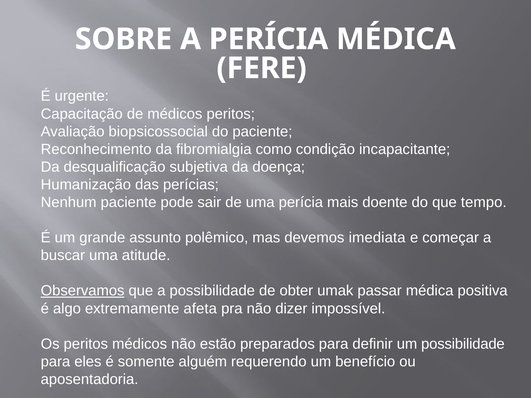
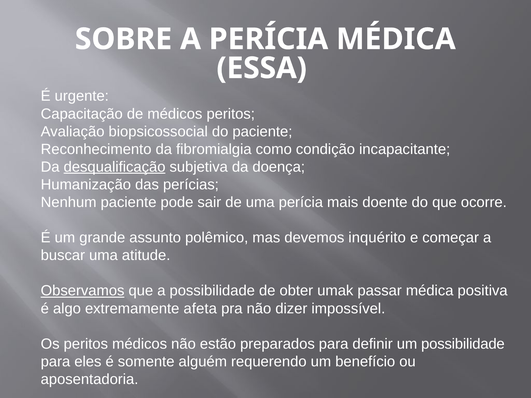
FERE: FERE -> ESSA (262, 68)
desqualificação underline: none -> present (115, 167)
tempo: tempo -> ocorre (484, 202)
imediata: imediata -> inquérito (377, 238)
